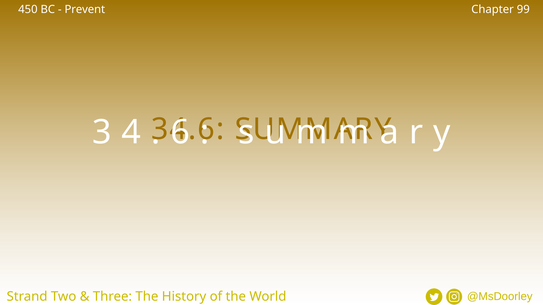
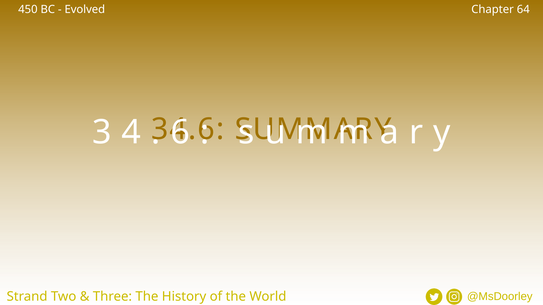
Prevent: Prevent -> Evolved (85, 9)
99: 99 -> 64 (523, 9)
